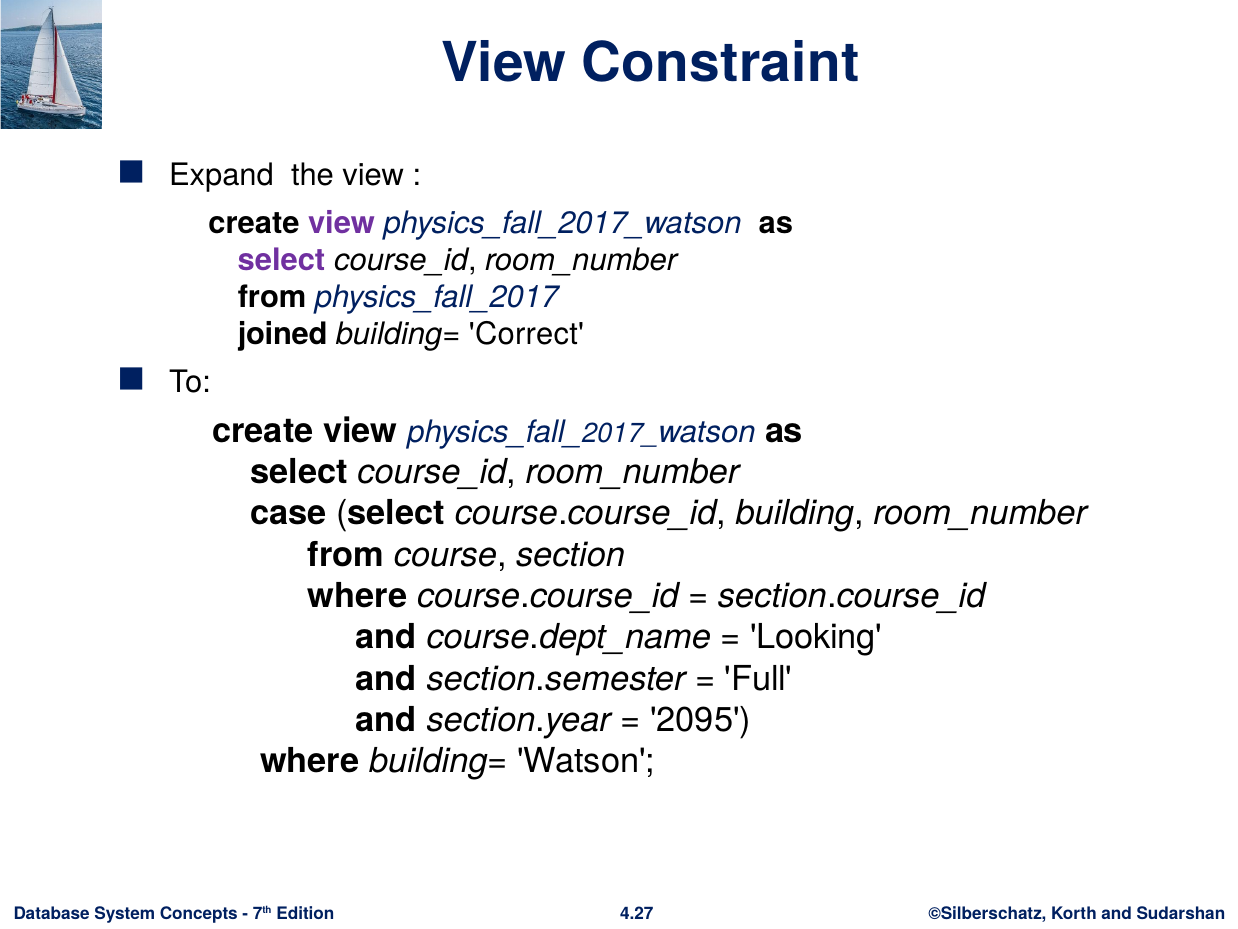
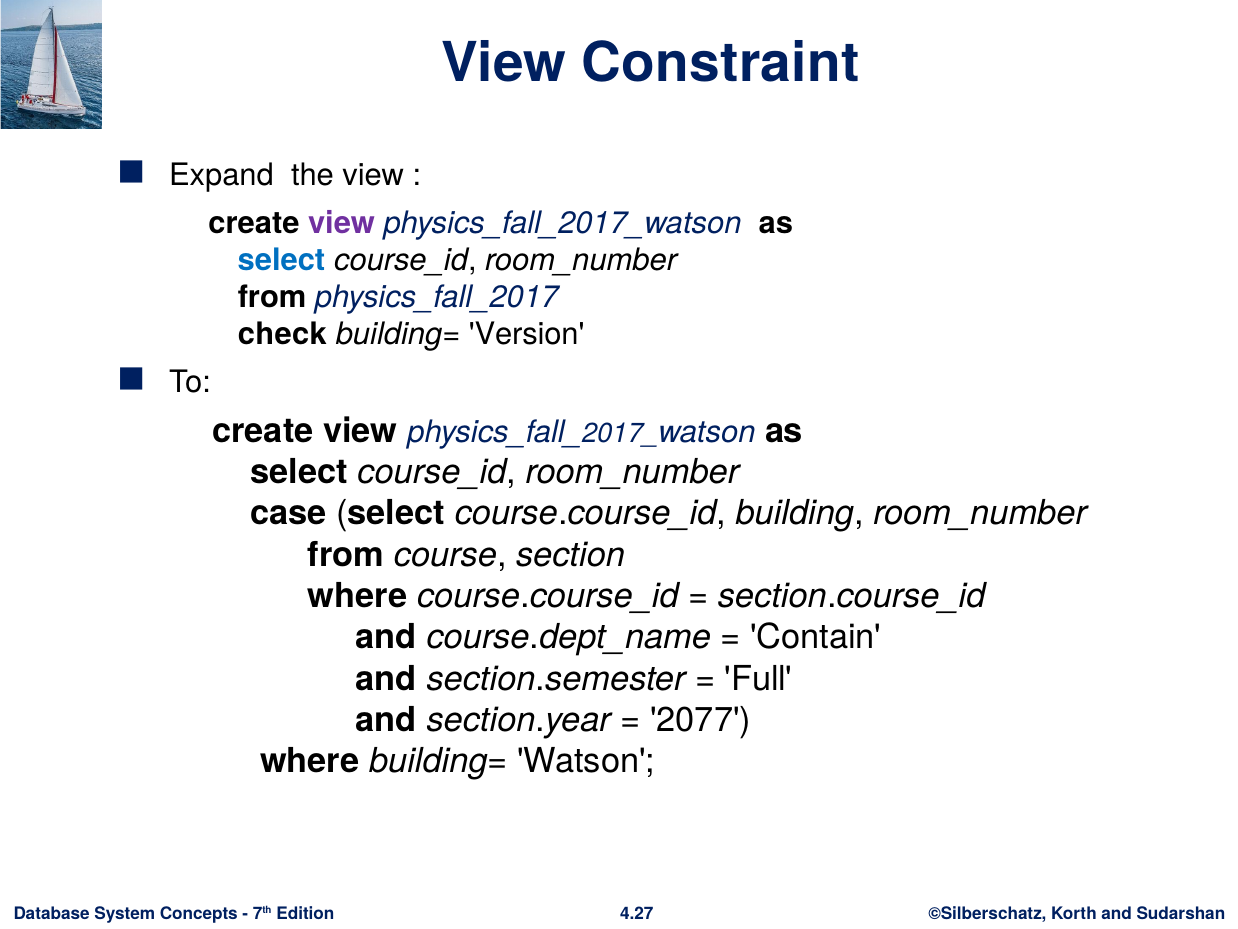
select colour: purple -> blue (281, 260)
joined: joined -> check (282, 334)
Correct: Correct -> Version (527, 334)
Looking: Looking -> Contain (816, 637)
2095: 2095 -> 2077 (701, 720)
